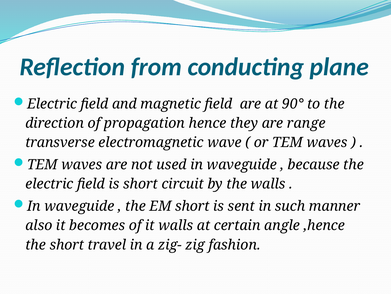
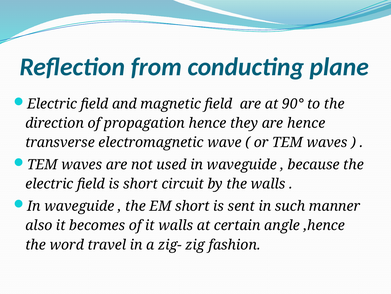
are range: range -> hence (306, 123)
the short: short -> word (67, 244)
